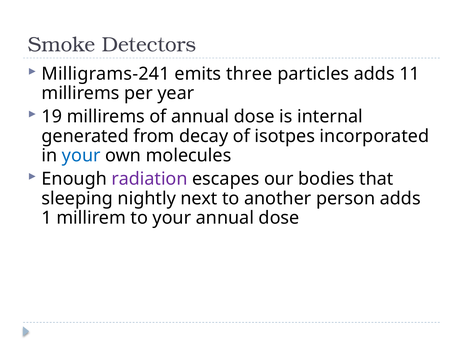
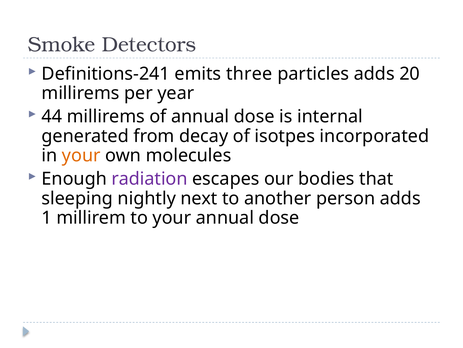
Milligrams-241: Milligrams-241 -> Definitions-241 (106, 74)
11: 11 -> 20 (410, 74)
19: 19 -> 44 (52, 116)
your colour: blue -> orange (81, 155)
